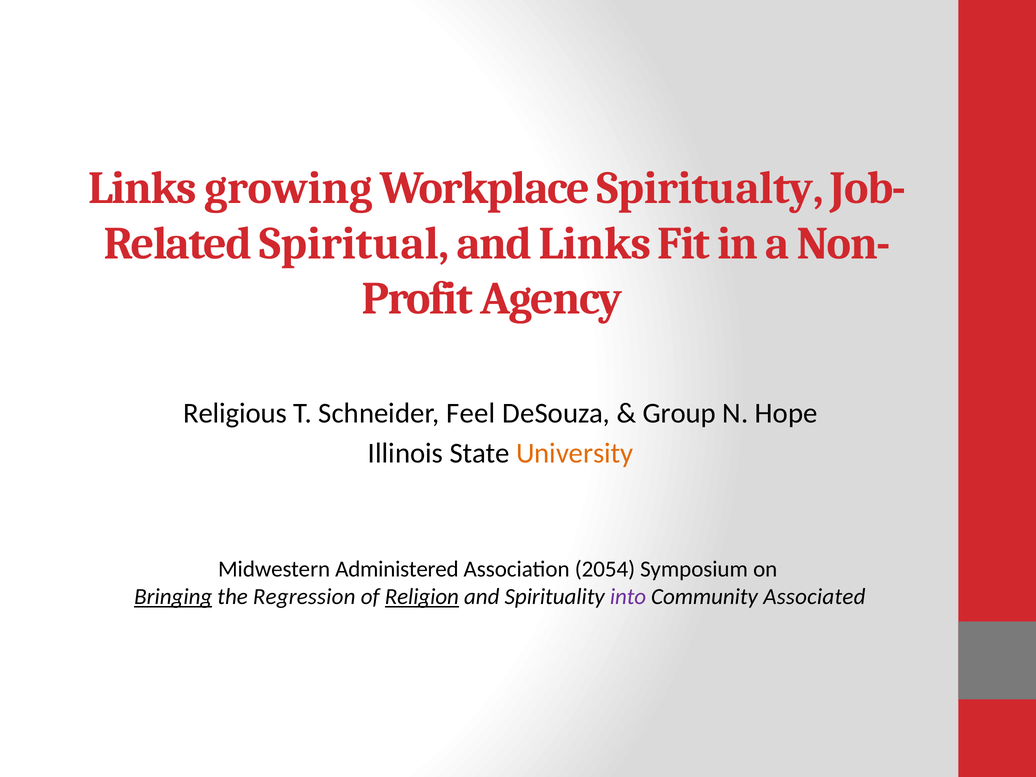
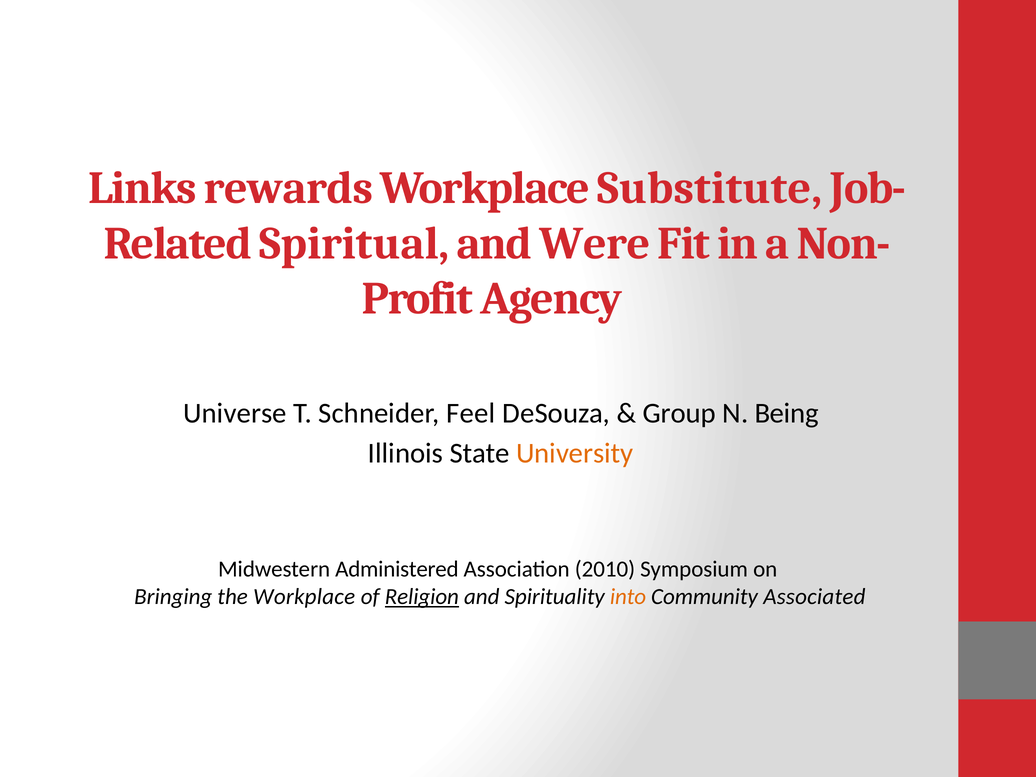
growing: growing -> rewards (288, 188)
Spiritualty: Spiritualty -> Substitute (710, 188)
and Links: Links -> Were (595, 244)
Religious: Religious -> Universe (235, 413)
Hope: Hope -> Being (787, 413)
2054: 2054 -> 2010 (605, 569)
Bringing underline: present -> none (173, 597)
the Regression: Regression -> Workplace (304, 597)
into colour: purple -> orange (628, 597)
